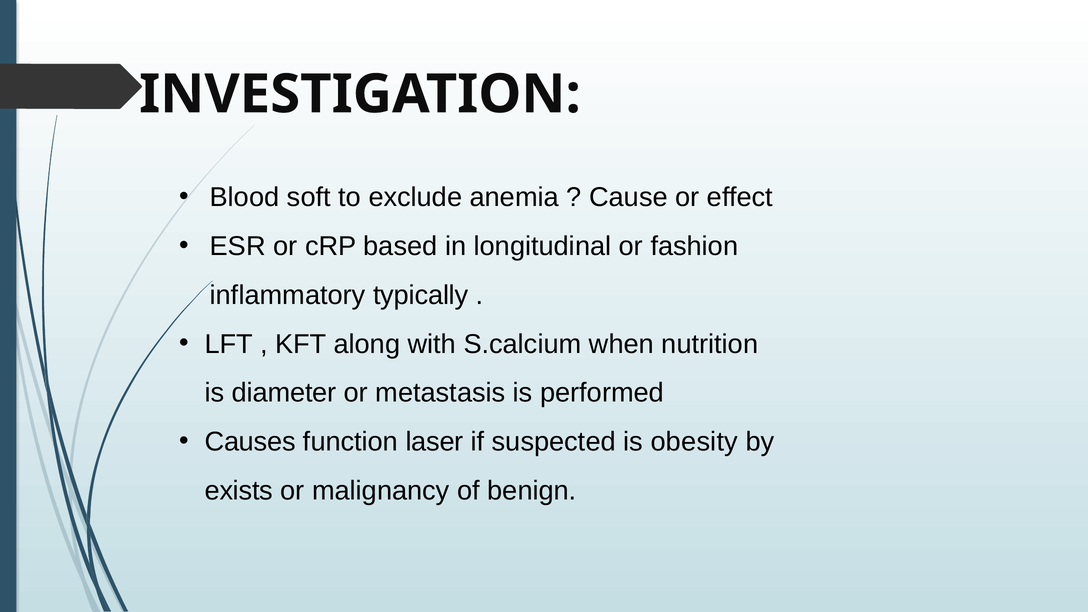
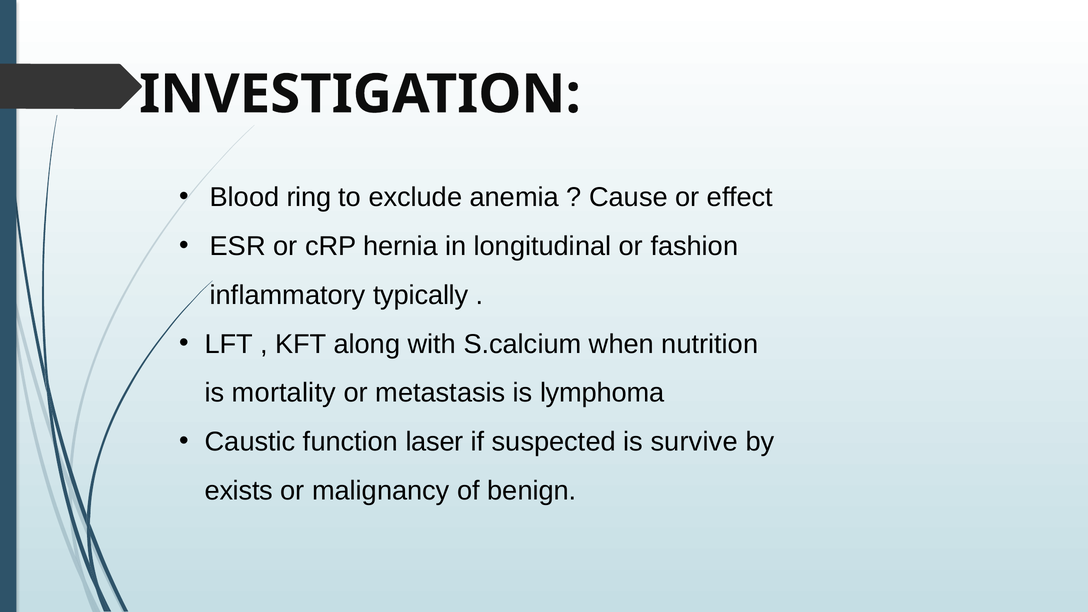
soft: soft -> ring (309, 197)
based: based -> hernia (401, 246)
diameter: diameter -> mortality (284, 393)
performed: performed -> lymphoma (602, 393)
Causes: Causes -> Caustic (250, 442)
obesity: obesity -> survive (694, 442)
